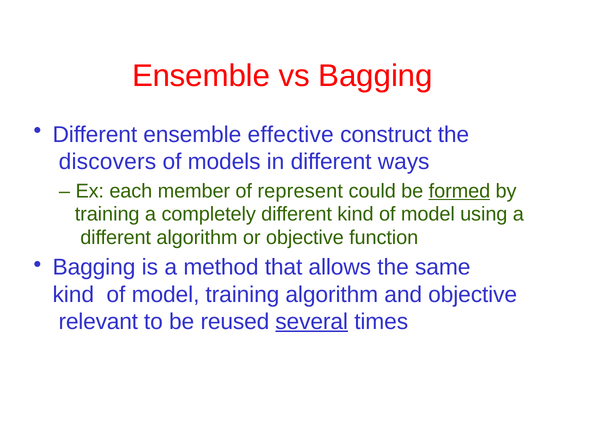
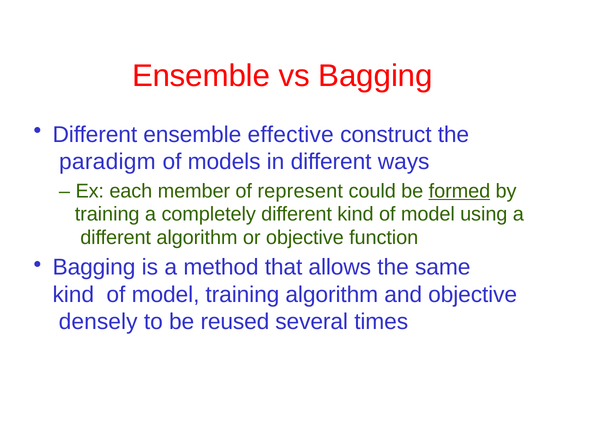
discovers: discovers -> paradigm (107, 162)
relevant: relevant -> densely (98, 322)
several underline: present -> none (312, 322)
